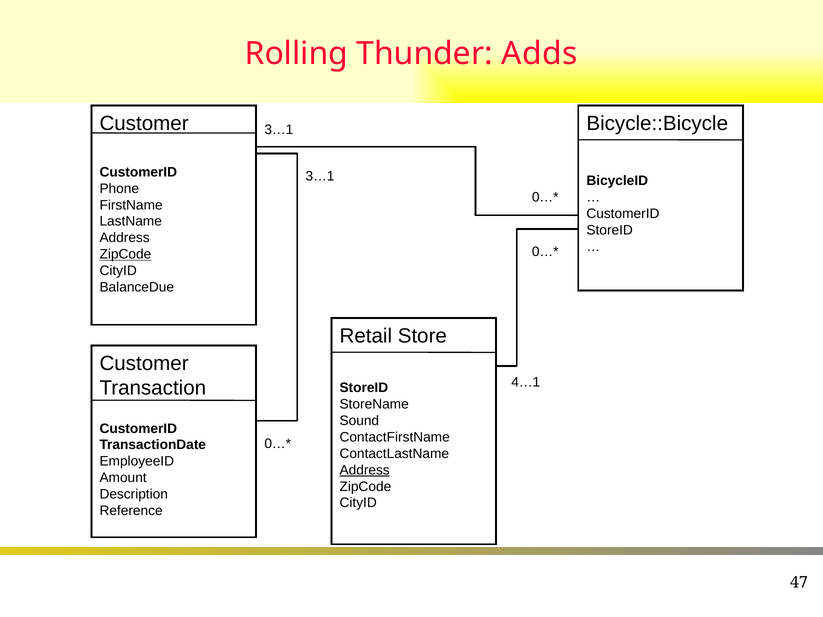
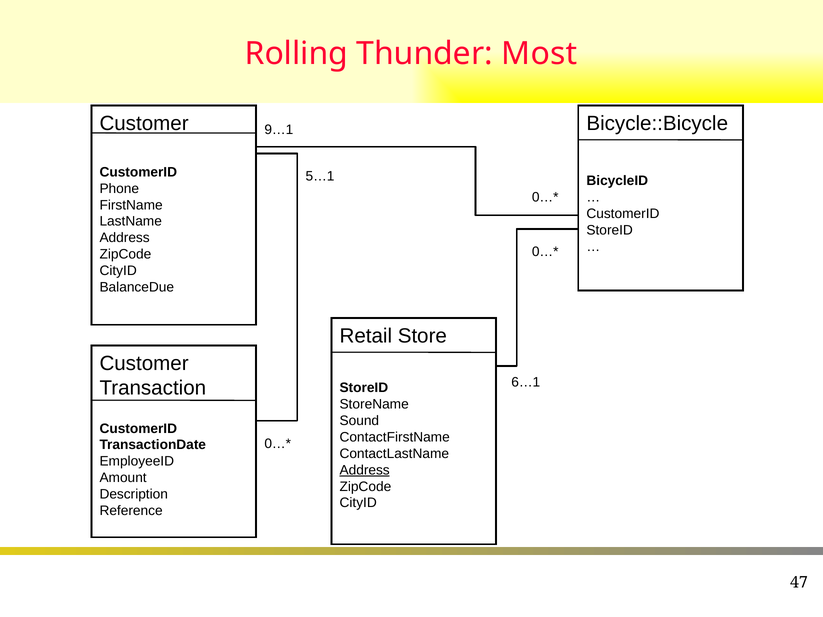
Adds: Adds -> Most (539, 54)
3…1: 3…1 -> 9…1 (279, 130)
3…1: 3…1 -> 5…1 (320, 177)
ZipCode underline: present -> none (125, 254)
4…1: 4…1 -> 6…1 (526, 382)
